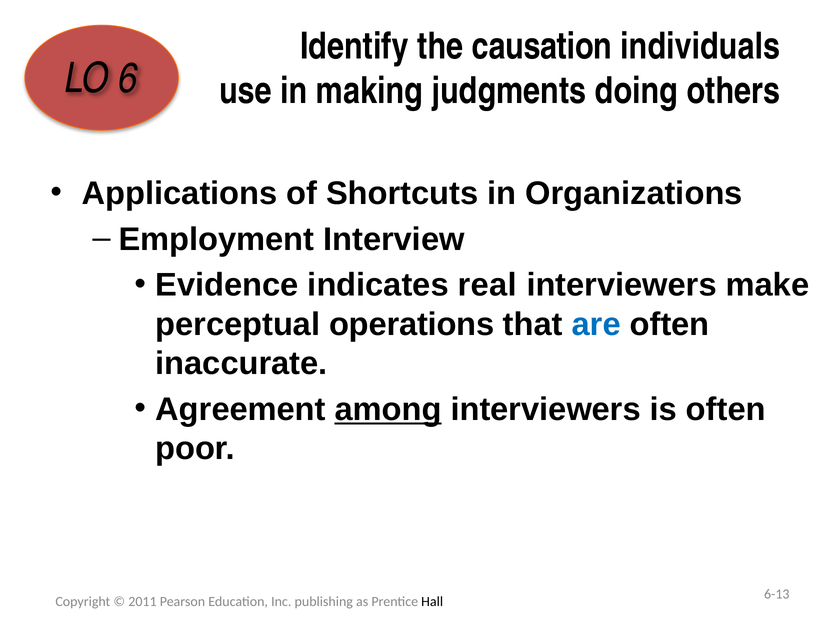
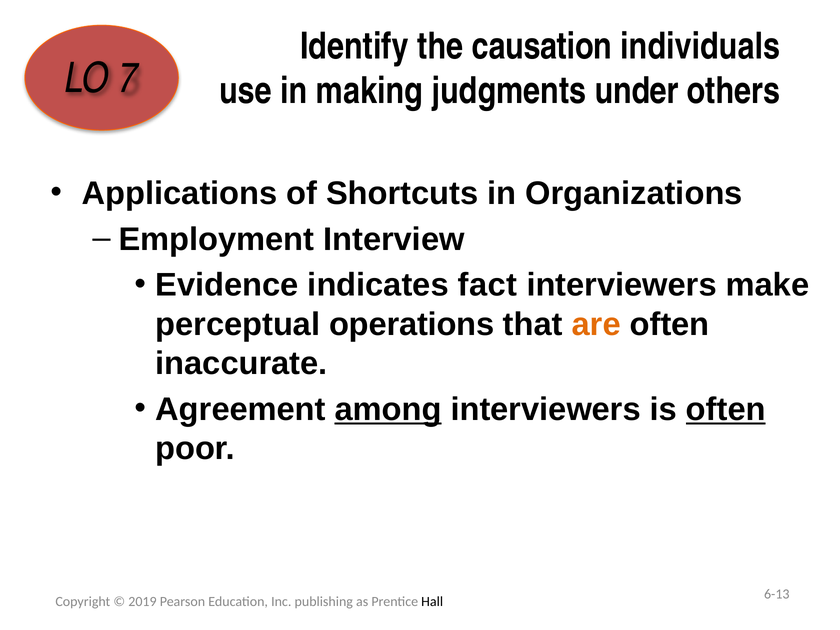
6: 6 -> 7 (128, 78)
doing: doing -> under (637, 91)
real: real -> fact (487, 285)
are colour: blue -> orange (596, 324)
often underline: none -> present (726, 409)
2011: 2011 -> 2019 (142, 602)
